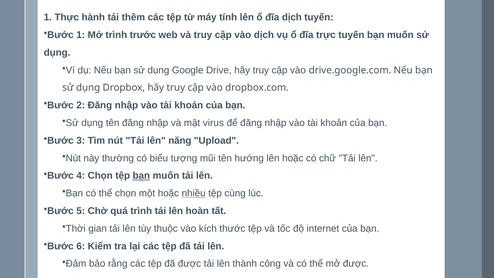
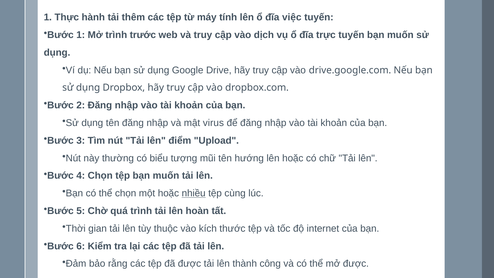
đĩa dịch: dịch -> việc (292, 17)
năng: năng -> điểm (180, 141)
bạn underline: present -> none (141, 176)
